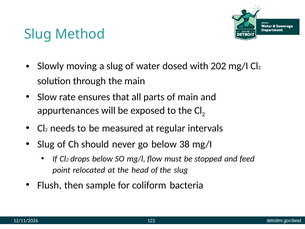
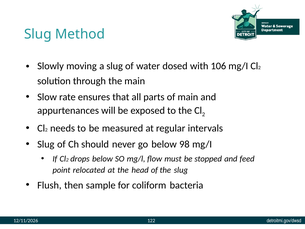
202: 202 -> 106 (218, 66)
38: 38 -> 98 (184, 144)
